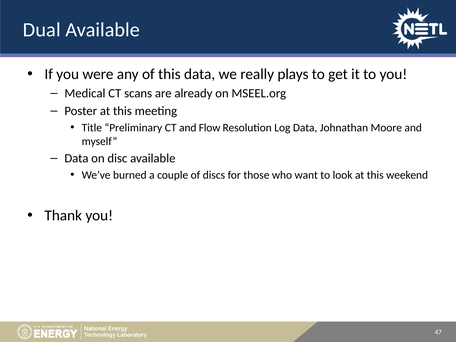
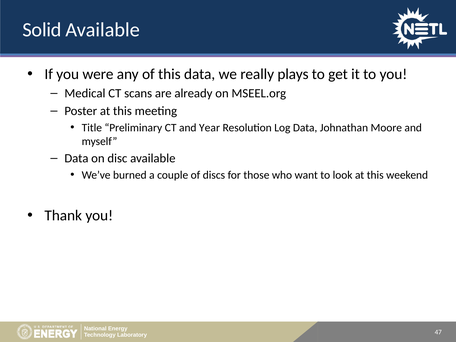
Dual: Dual -> Solid (42, 30)
Flow: Flow -> Year (210, 128)
